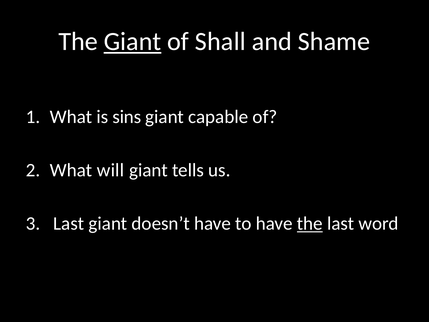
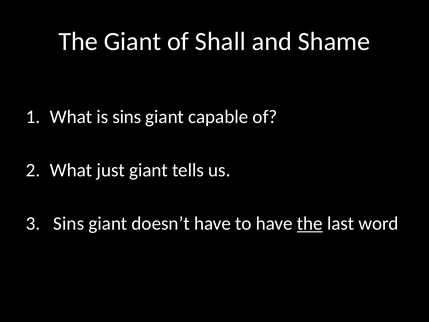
Giant underline: present -> none (133, 42)
will: will -> just (111, 170)
3 Last: Last -> Sins (69, 224)
